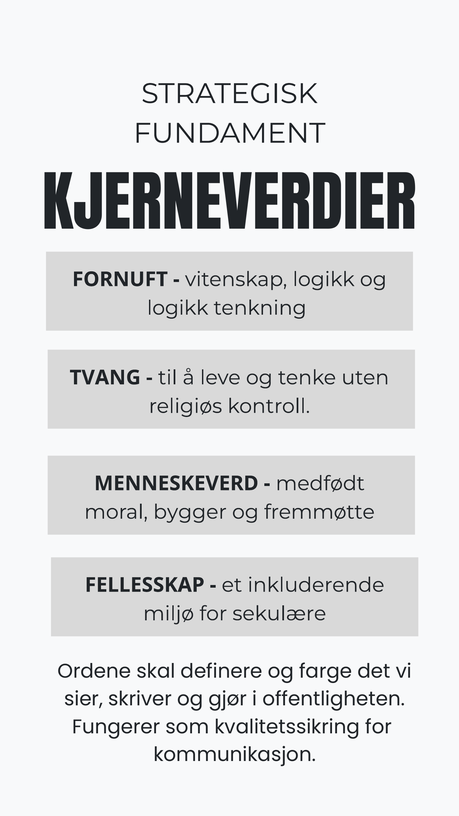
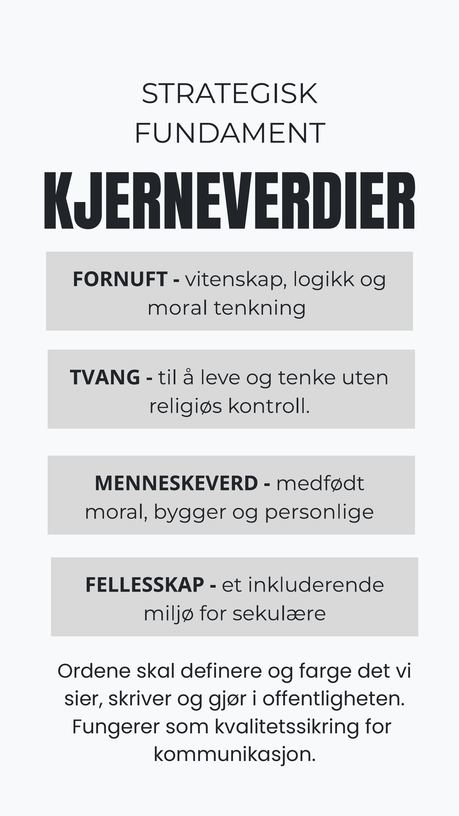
logikk: logikk -> moral (177, 308)
fremmøtte: fremmøtte -> personlige (319, 512)
